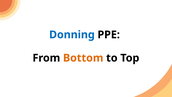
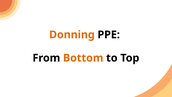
Donning colour: blue -> orange (72, 35)
